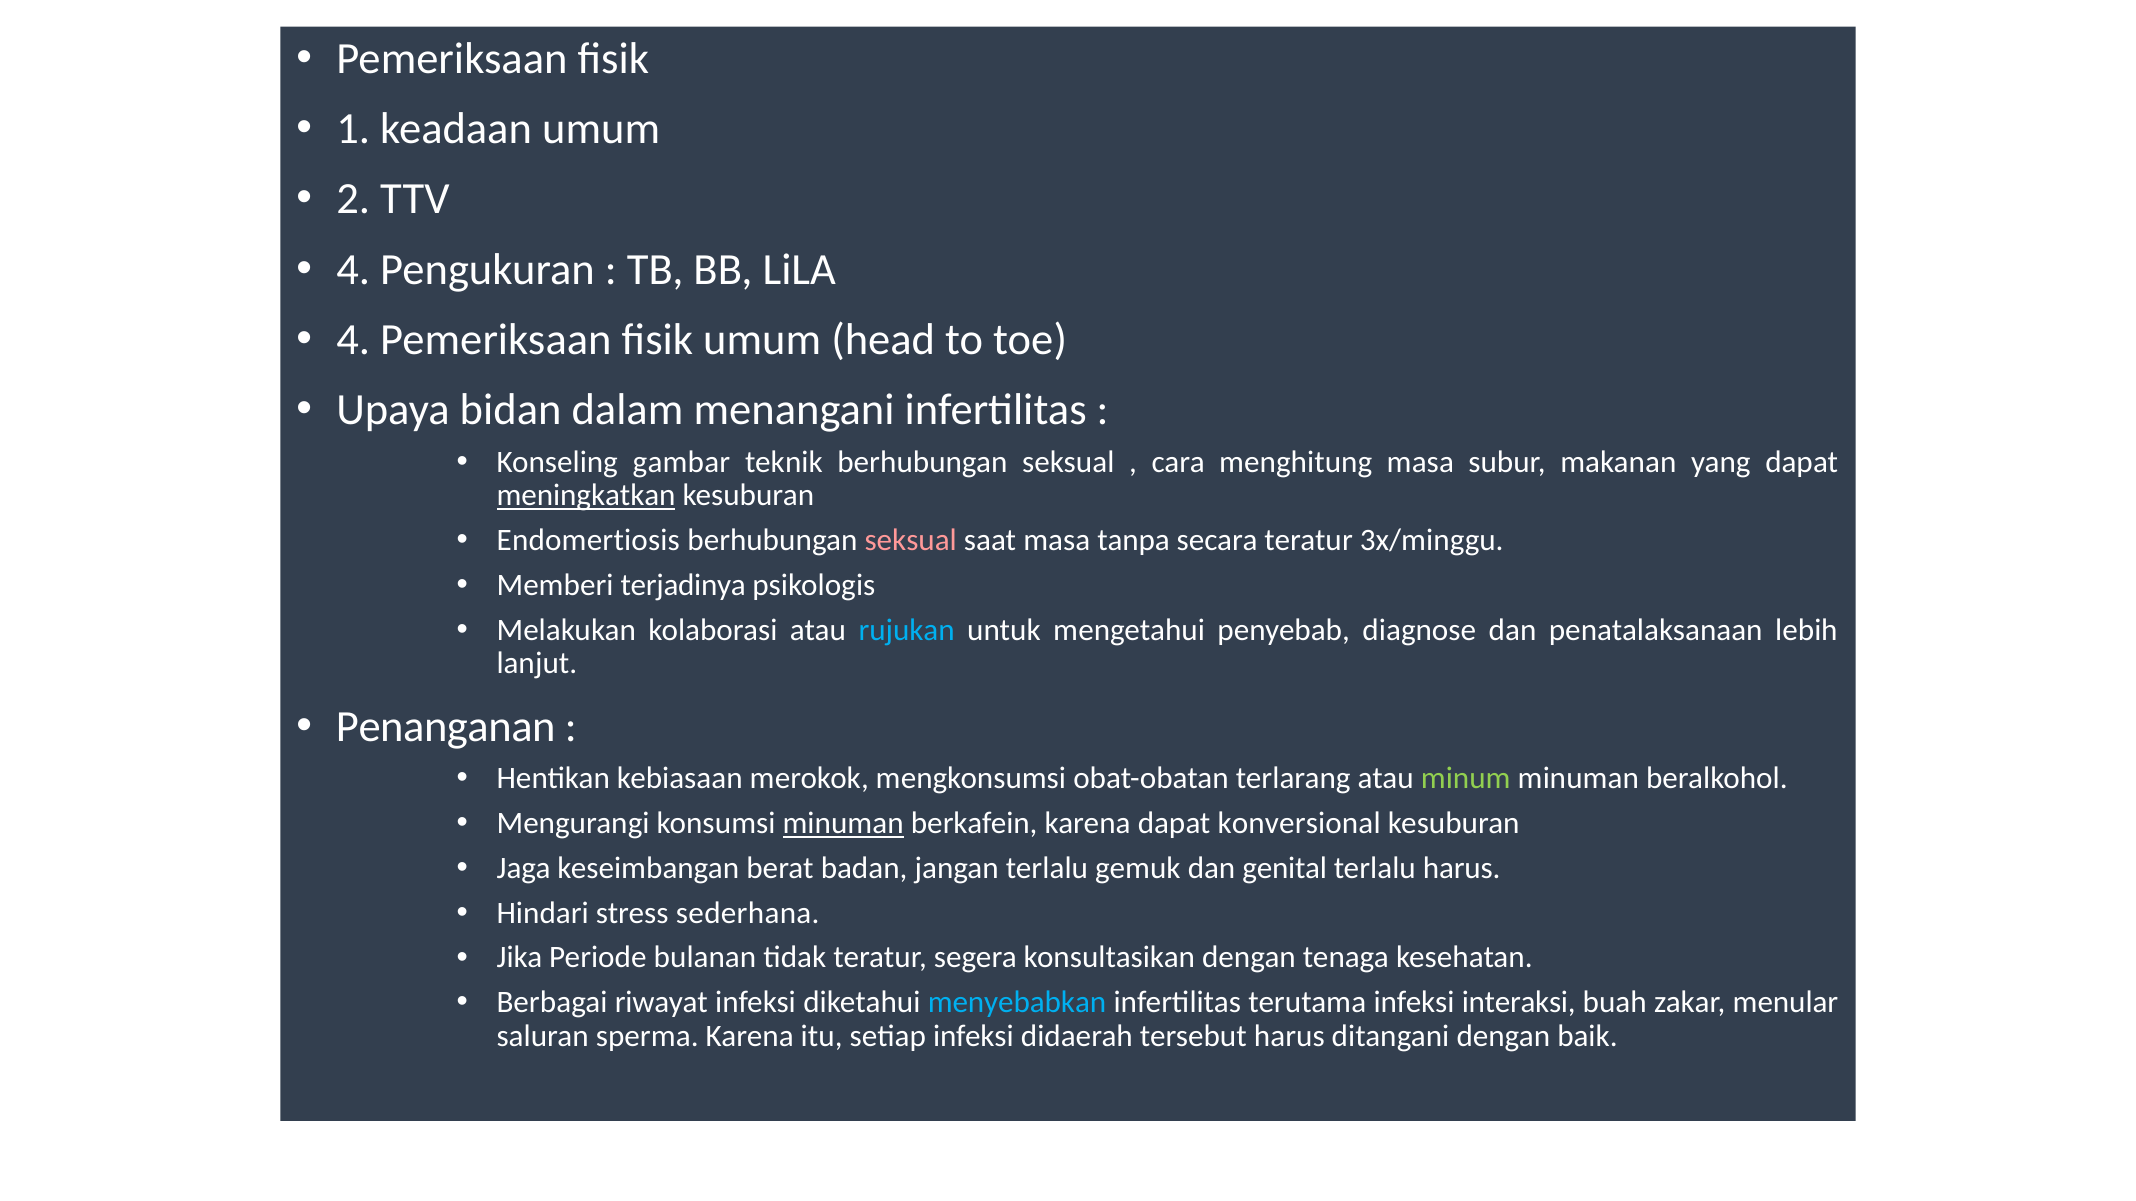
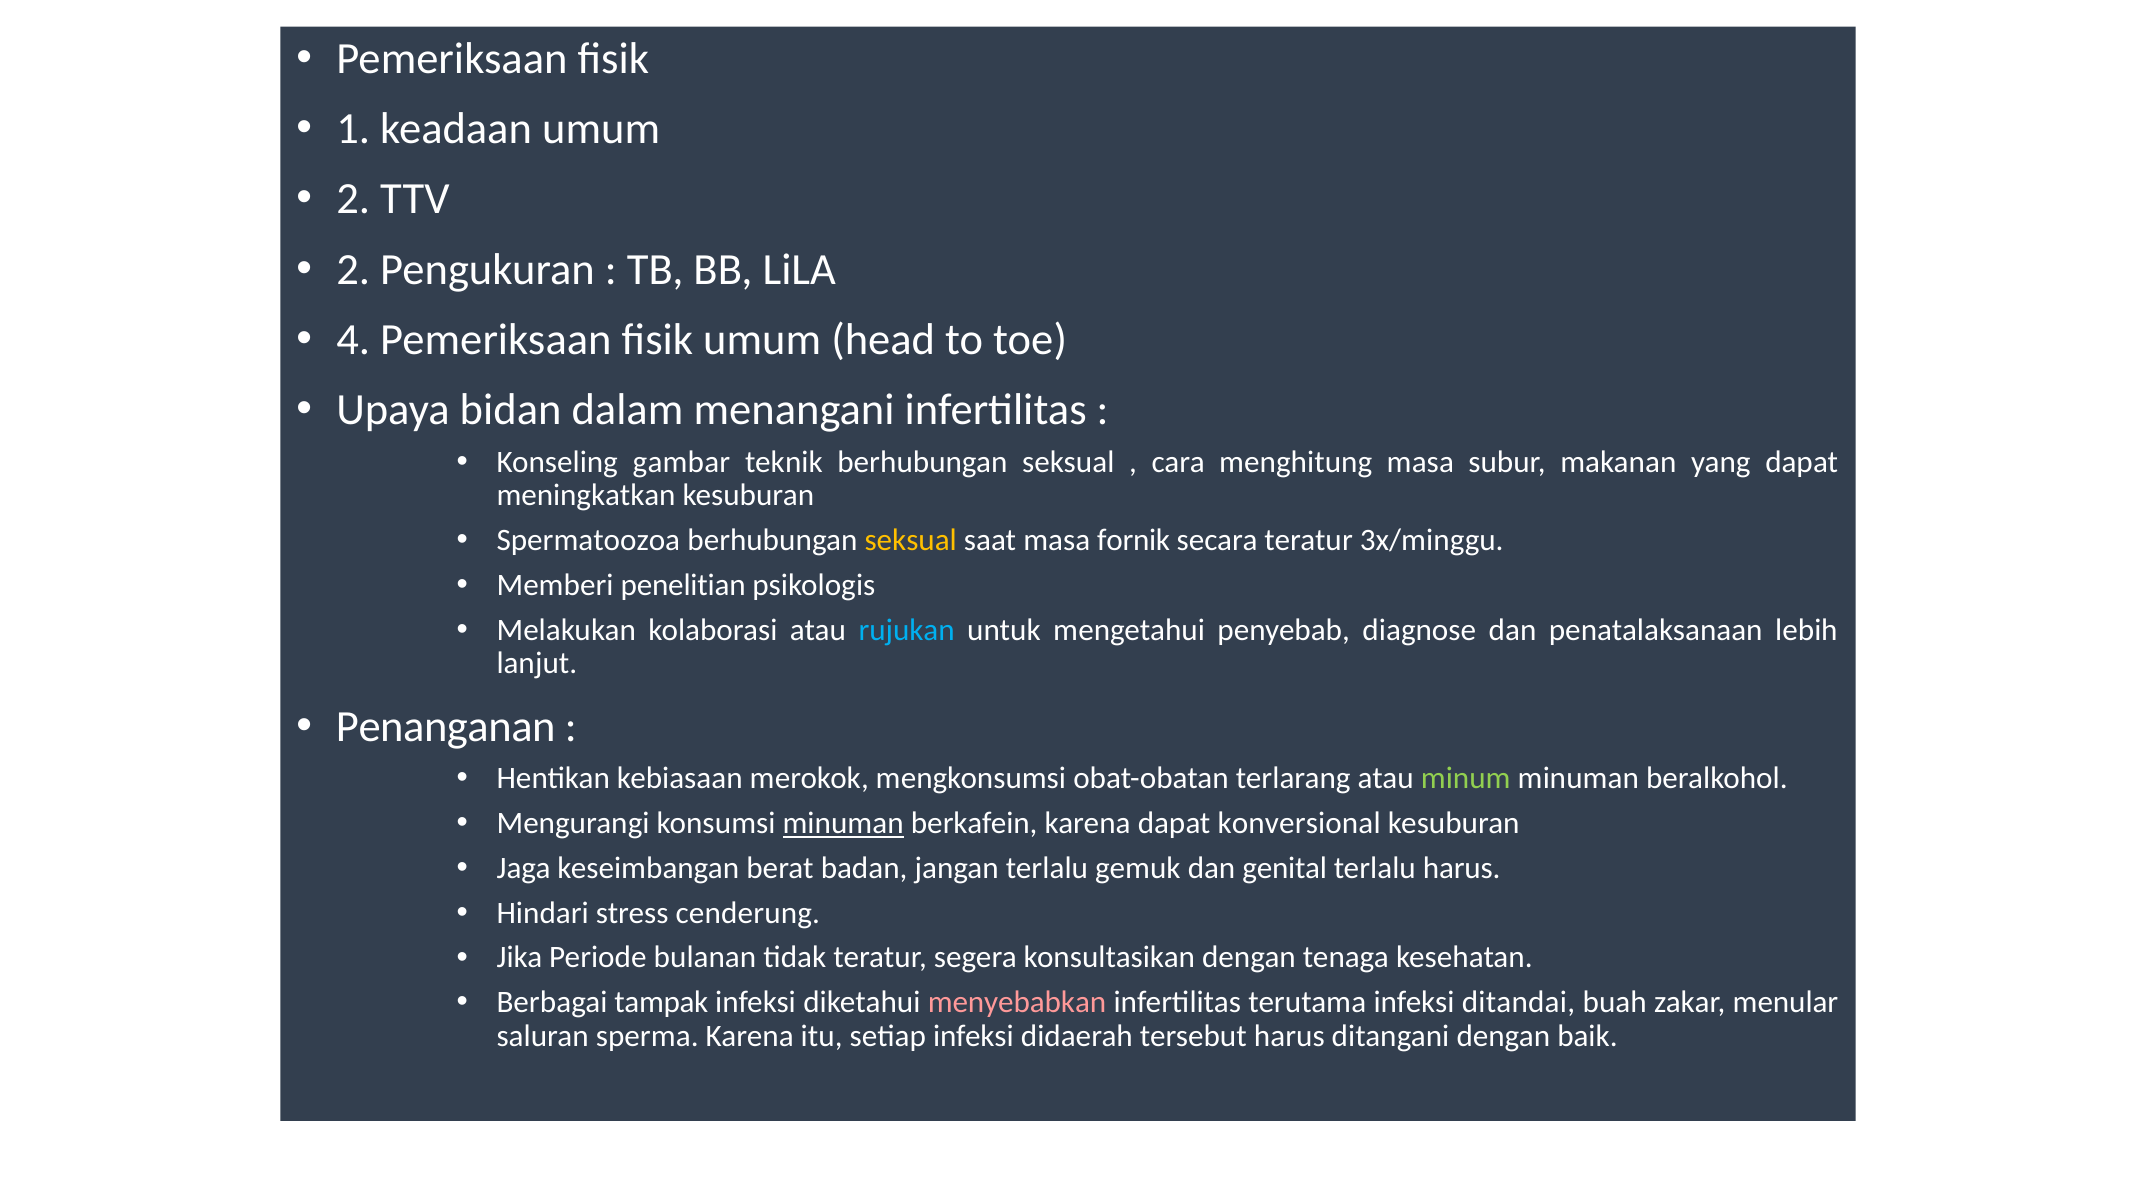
4: 4 -> 2 (353, 269)
meningkatkan underline: present -> none (586, 496)
Endomertiosis: Endomertiosis -> Spermatoozoa (588, 541)
seksual colour: pink -> yellow (911, 541)
tanpa: tanpa -> fornik (1134, 541)
terjadinya: terjadinya -> penelitian (683, 585)
sederhana: sederhana -> cenderung (748, 913)
riwayat: riwayat -> tampak (661, 1003)
menyebabkan colour: light blue -> pink (1017, 1003)
interaksi: interaksi -> ditandai (1518, 1003)
